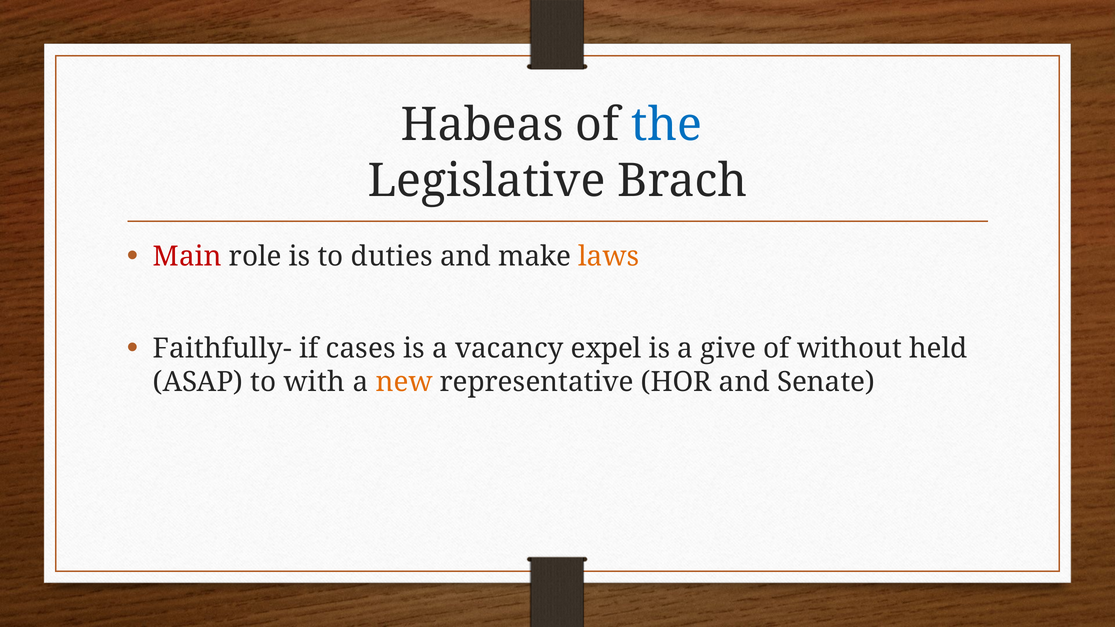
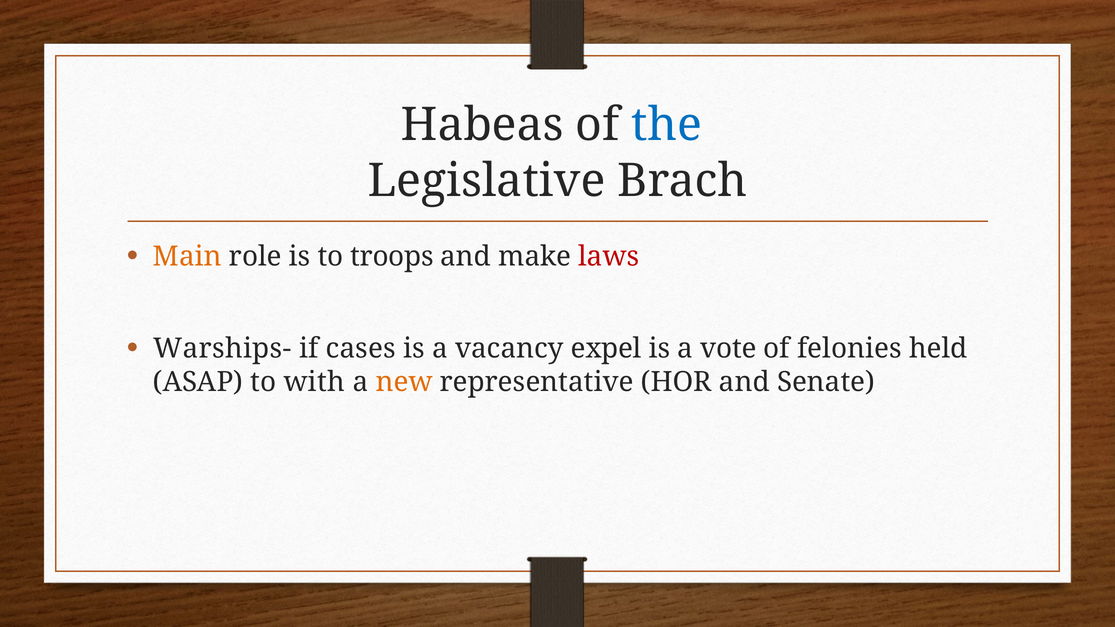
Main colour: red -> orange (187, 257)
duties: duties -> troops (392, 257)
laws colour: orange -> red (609, 257)
Faithfully-: Faithfully- -> Warships- (222, 349)
give: give -> vote (728, 349)
without: without -> felonies (849, 349)
